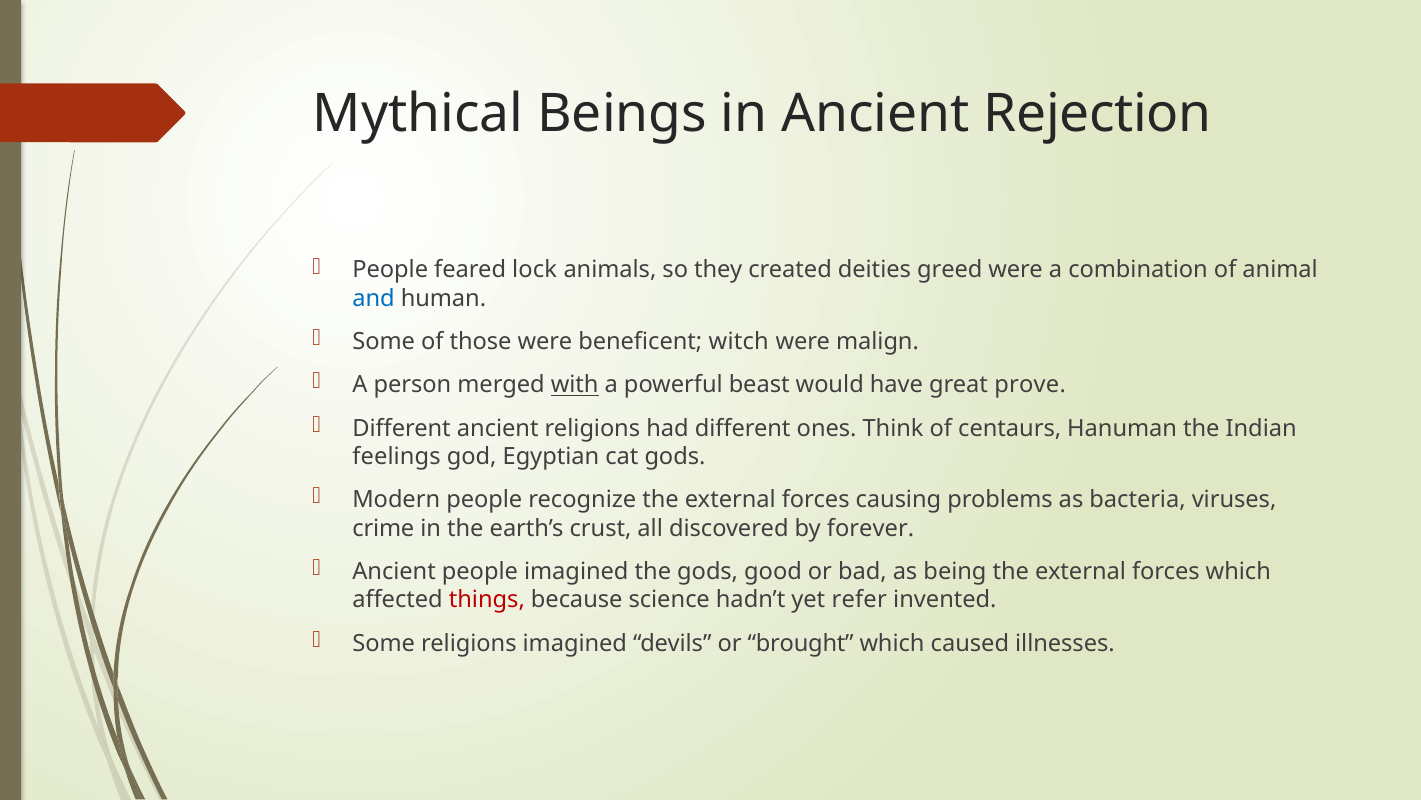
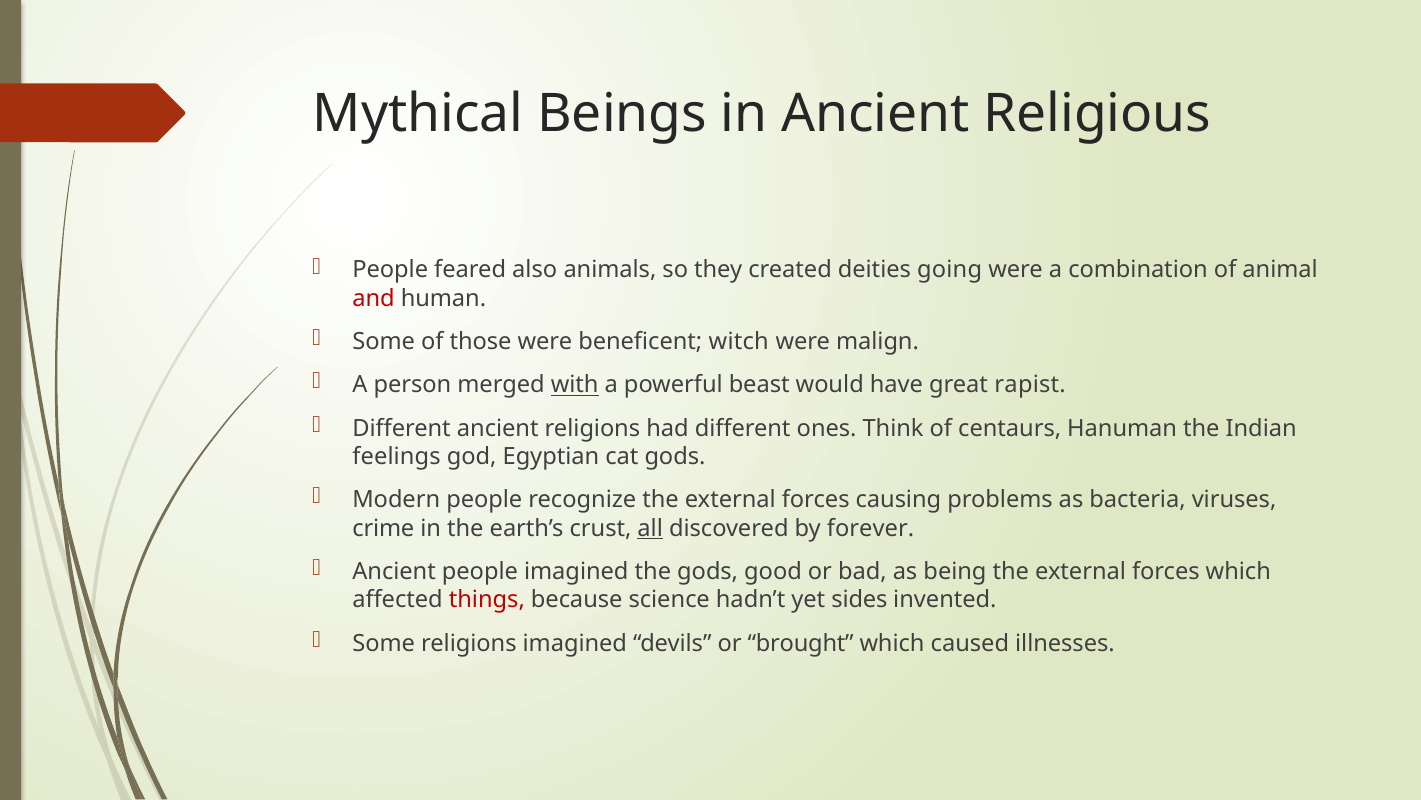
Rejection: Rejection -> Religious (1097, 114)
lock: lock -> also (535, 270)
greed: greed -> going (950, 270)
and colour: blue -> red (374, 298)
prove: prove -> rapist (1030, 385)
all underline: none -> present (650, 528)
refer: refer -> sides (859, 600)
